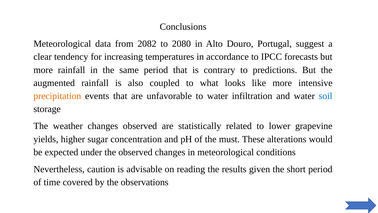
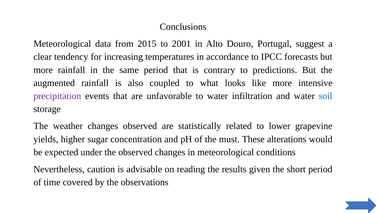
2082: 2082 -> 2015 (147, 44)
2080: 2080 -> 2001 (181, 44)
precipitation colour: orange -> purple (57, 96)
